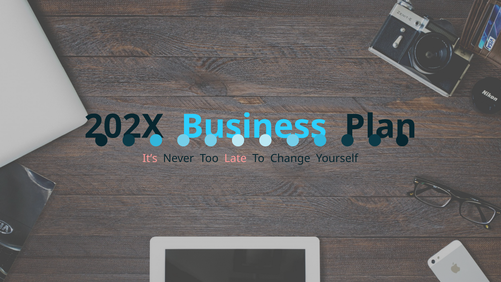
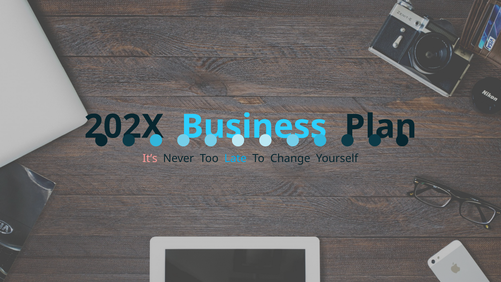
Late colour: pink -> light blue (236, 158)
